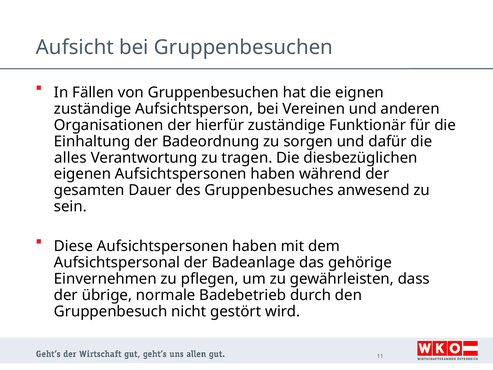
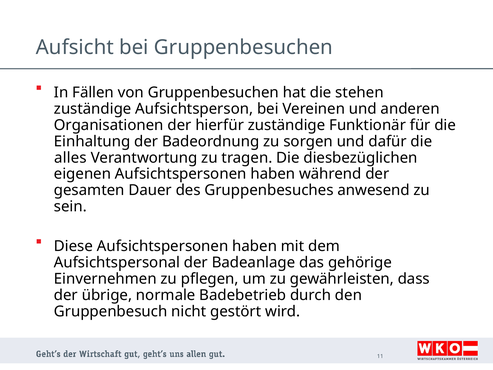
eignen: eignen -> stehen (360, 93)
